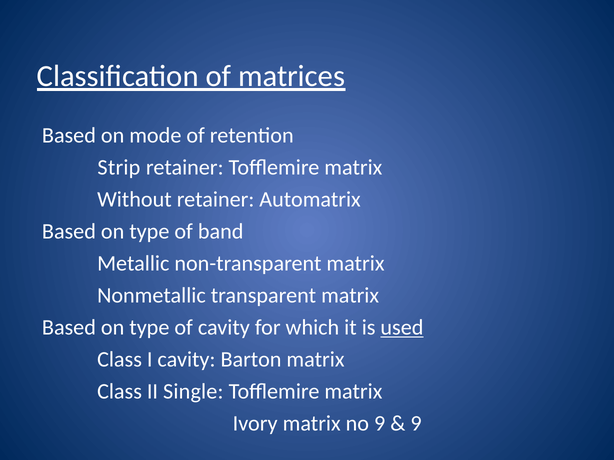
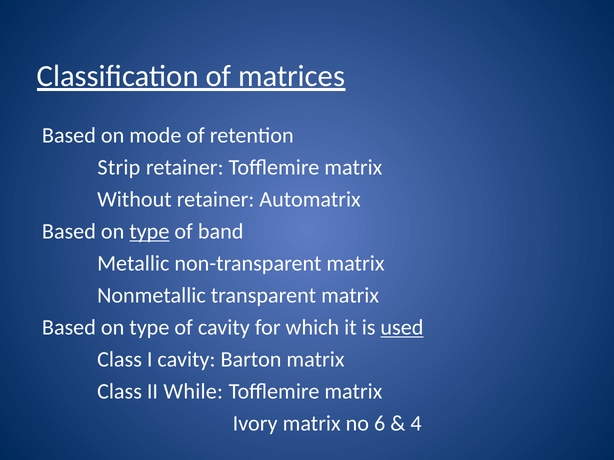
type underline: none -> present (149, 232)
Single: Single -> While (193, 392)
no 9: 9 -> 6 (380, 424)
9: 9 -> 4 (416, 424)
